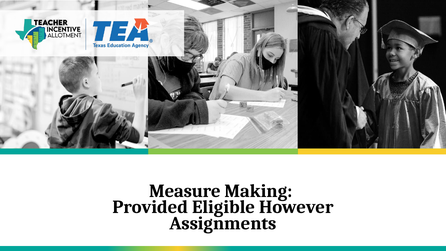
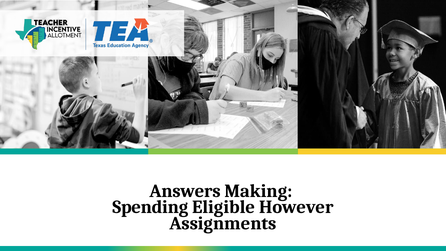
Measure: Measure -> Answers (185, 191)
Provided: Provided -> Spending (150, 207)
